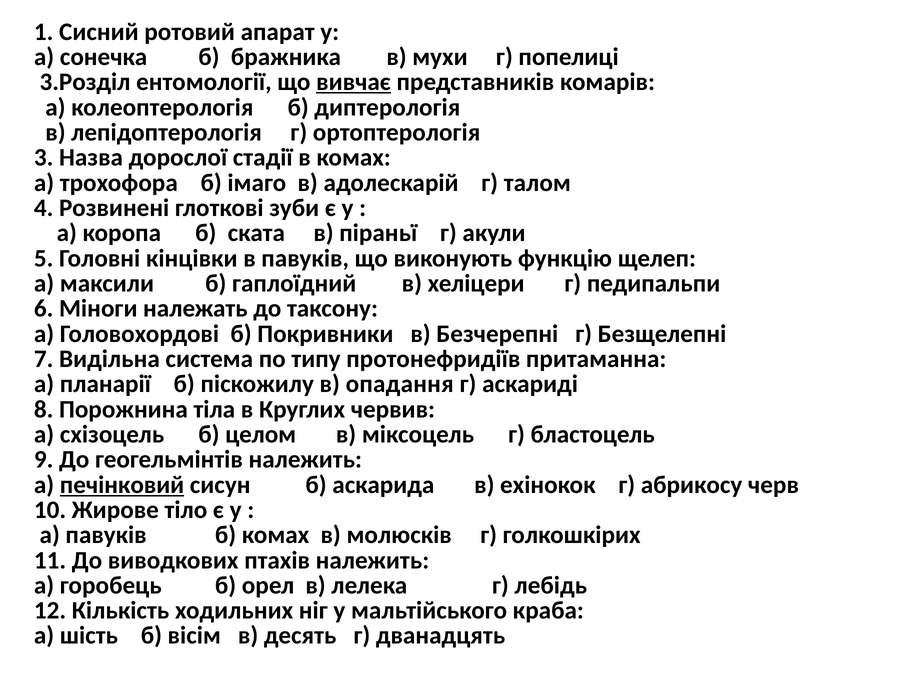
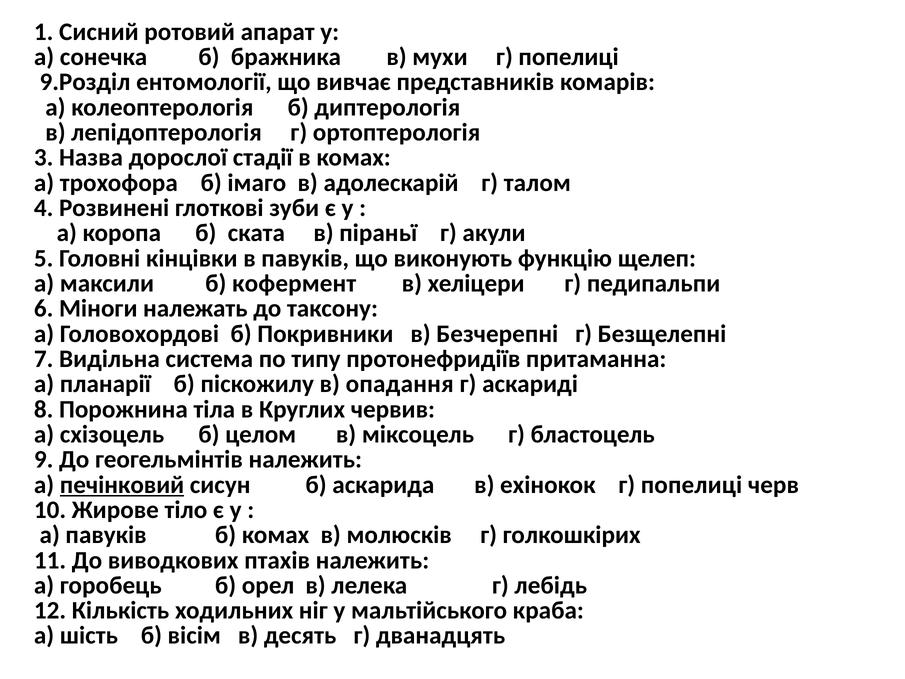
3.Розділ: 3.Розділ -> 9.Розділ (85, 82)
вивчає underline: present -> none (354, 82)
гаплоїдний: гаплоїдний -> кофермент (294, 283)
ехінокок г абрикосу: абрикосу -> попелиці (692, 485)
